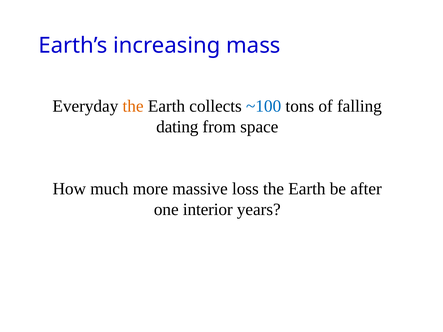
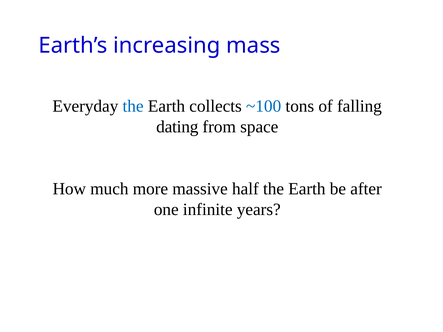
the colour: orange -> blue (133, 106)
loss: loss -> half (245, 189)
interior: interior -> infinite (208, 210)
